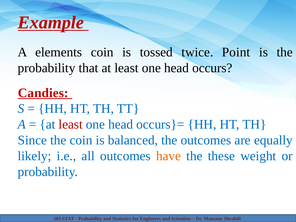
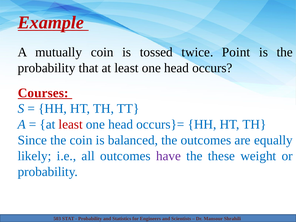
elements: elements -> mutually (59, 52)
Candies: Candies -> Courses (43, 93)
have colour: orange -> purple (168, 156)
